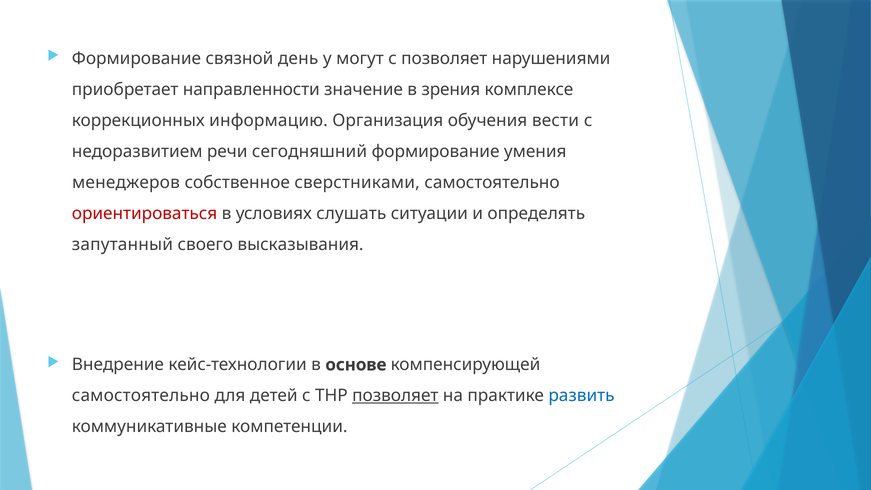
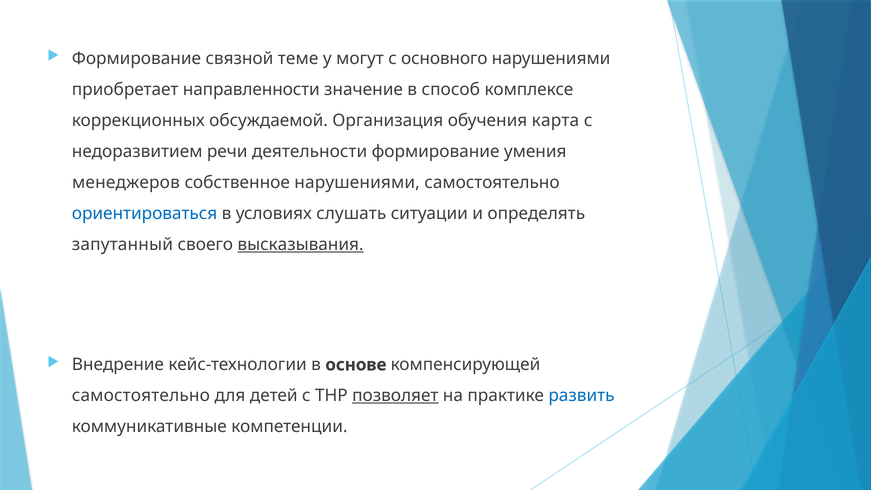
день: день -> теме (298, 58)
с позволяет: позволяет -> основного (444, 58)
зрения: зрения -> способ (451, 89)
информацию: информацию -> обсуждаемой (269, 120)
вести: вести -> карта (555, 120)
сегодняшний: сегодняшний -> деятельности (310, 151)
собственное сверстниками: сверстниками -> нарушениями (357, 182)
ориентироваться colour: red -> blue (145, 213)
высказывания underline: none -> present (301, 244)
